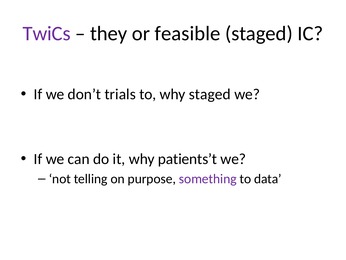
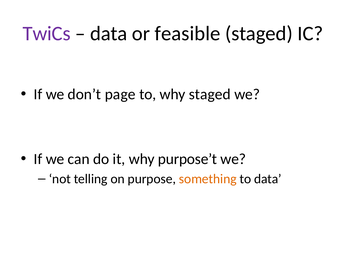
they: they -> data (109, 33)
trials: trials -> page (120, 94)
patients’t: patients’t -> purpose’t (188, 159)
something colour: purple -> orange (208, 179)
